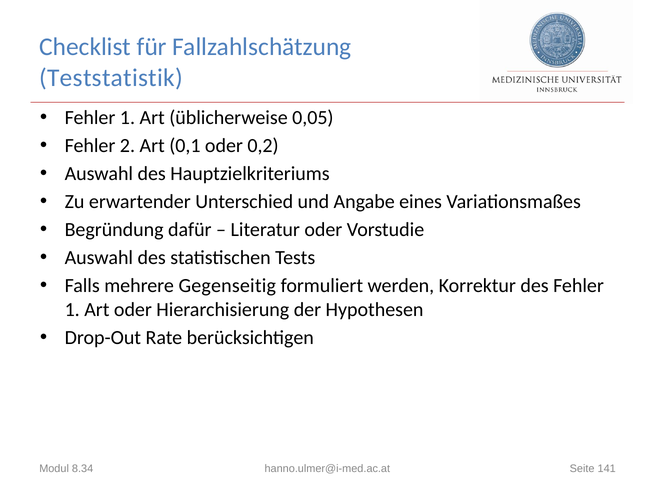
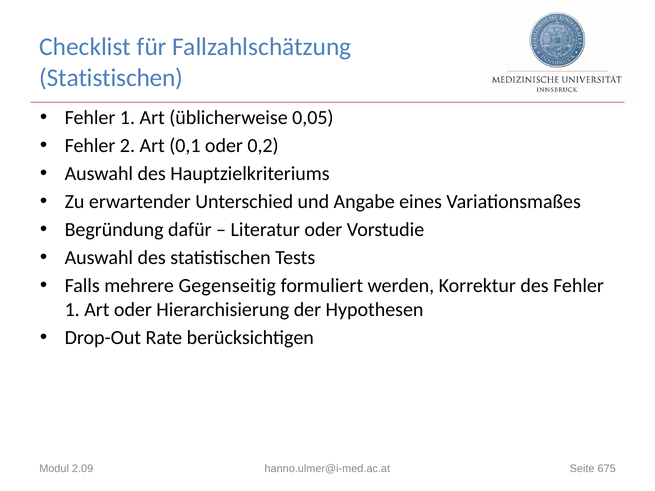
Teststatistik: Teststatistik -> Statistischen (111, 78)
8.34: 8.34 -> 2.09 (83, 469)
141: 141 -> 675 (607, 469)
